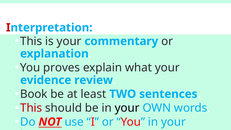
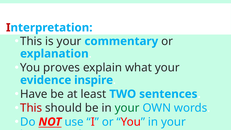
review: review -> inspire (94, 80)
Book: Book -> Have (34, 94)
your colour: black -> green (127, 108)
